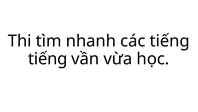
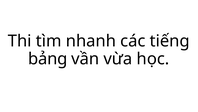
tiếng: tiếng -> bảng (48, 59)
